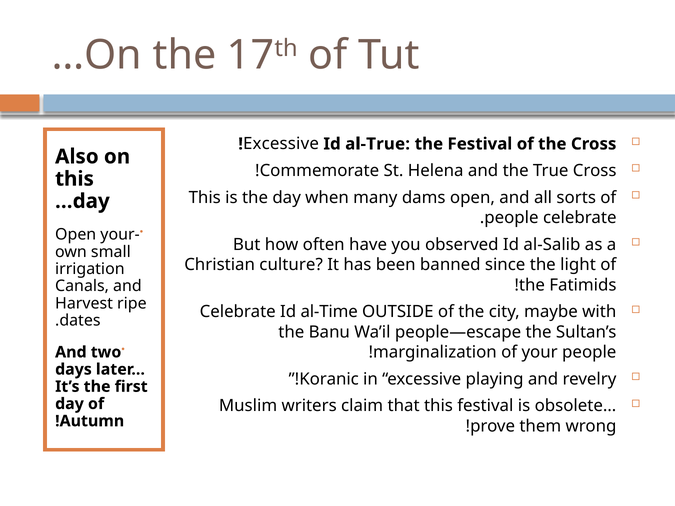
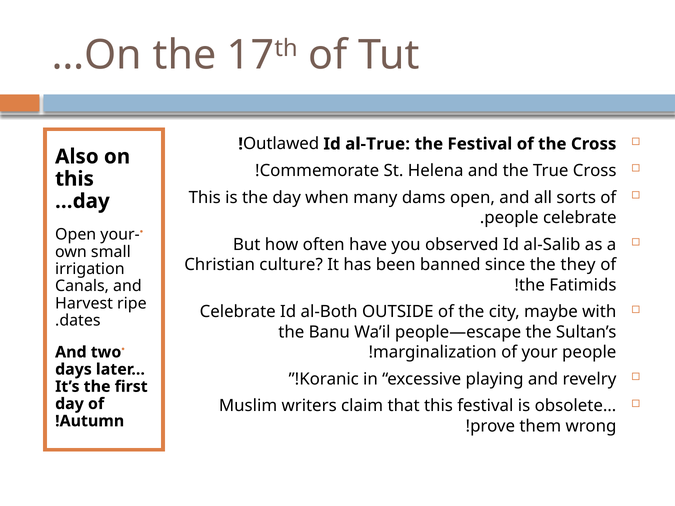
Excessive: Excessive -> Outlawed (281, 144)
light: light -> they (578, 265)
al-Time: al-Time -> al-Both (329, 312)
